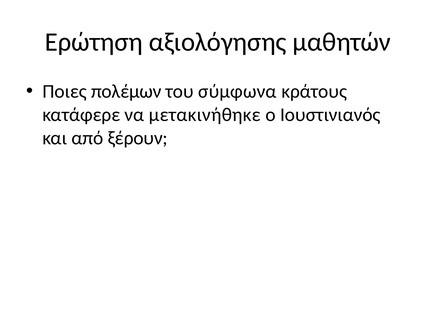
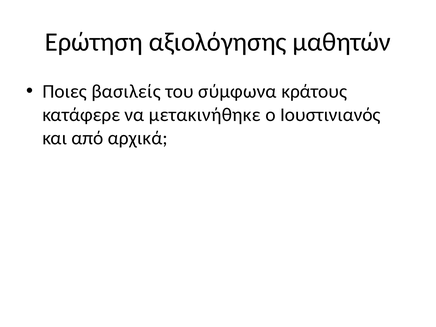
πολέμων: πολέμων -> βασιλείς (126, 91)
ξέρουν: ξέρουν -> αρχικά (138, 138)
